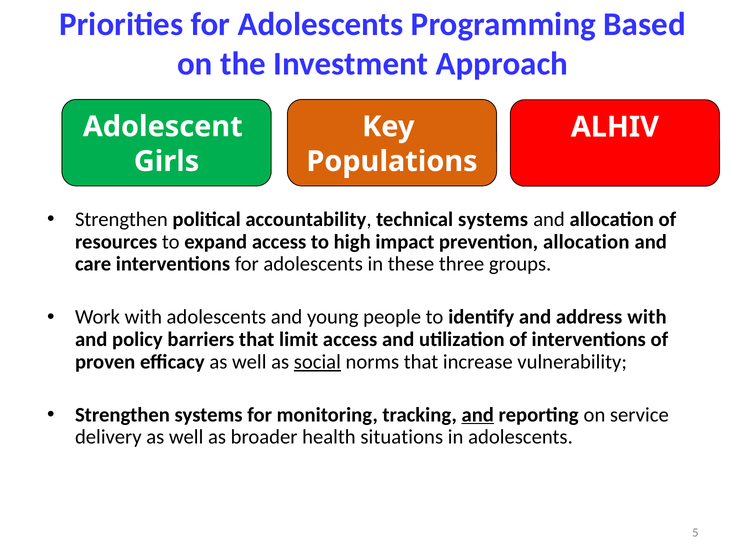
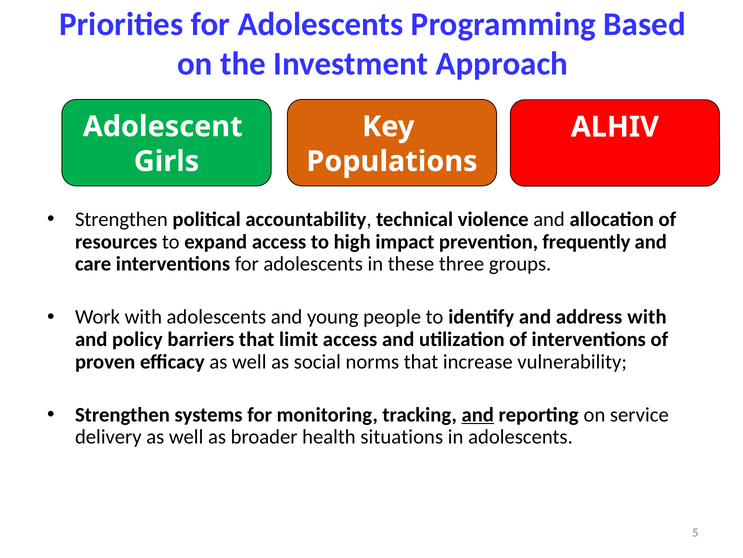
technical systems: systems -> violence (493, 219)
prevention allocation: allocation -> frequently (586, 241)
social underline: present -> none (317, 361)
